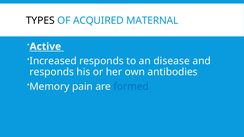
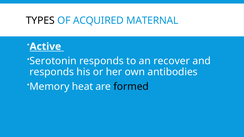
Increased: Increased -> Serotonin (53, 61)
disease: disease -> recover (172, 61)
pain: pain -> heat (83, 87)
formed colour: blue -> black (131, 87)
